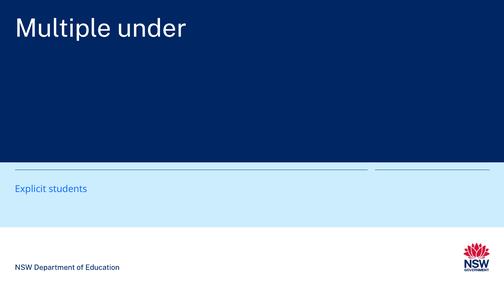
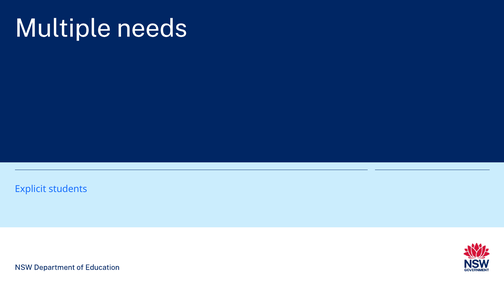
under: under -> needs (152, 28)
